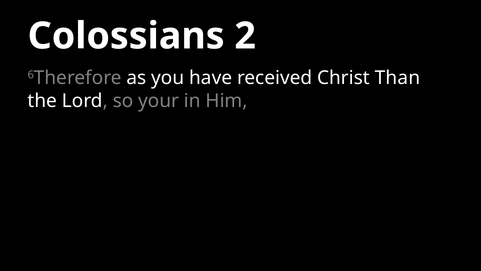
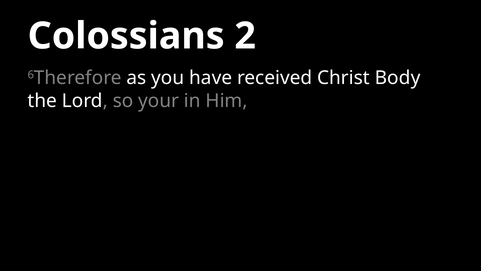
Than: Than -> Body (398, 78)
